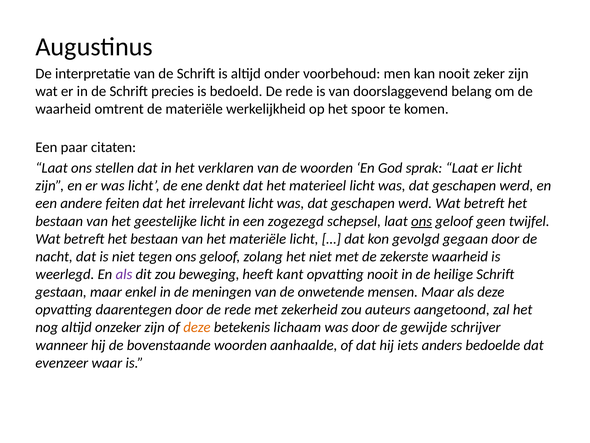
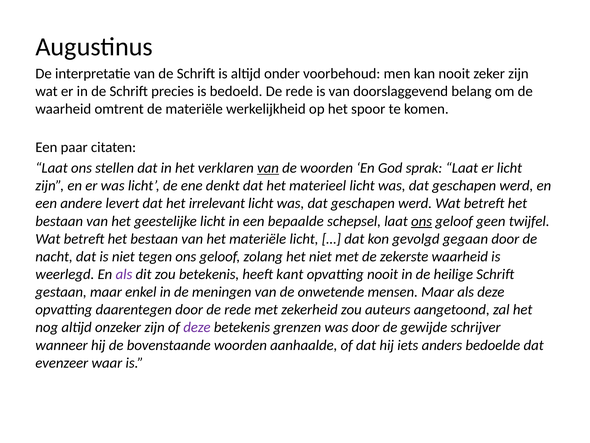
van underline: none -> present (268, 168)
feiten: feiten -> levert (122, 203)
zogezegd: zogezegd -> bepaalde (296, 221)
zou beweging: beweging -> betekenis (209, 274)
deze colour: orange -> purple (197, 327)
lichaam: lichaam -> grenzen (297, 327)
